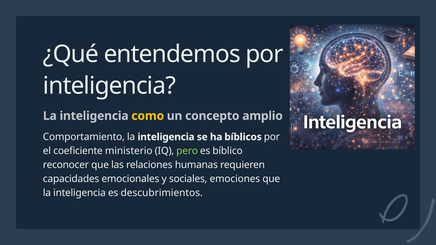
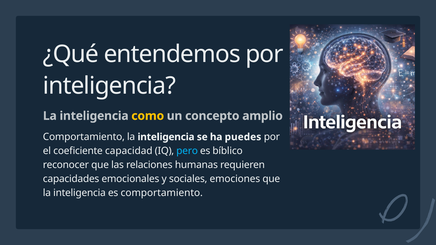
bíblicos: bíblicos -> puedes (243, 137)
ministerio: ministerio -> capacidad (129, 151)
pero colour: light green -> light blue (187, 151)
es descubrimientos: descubrimientos -> comportamiento (162, 193)
